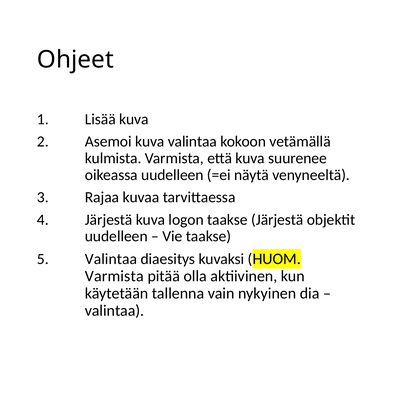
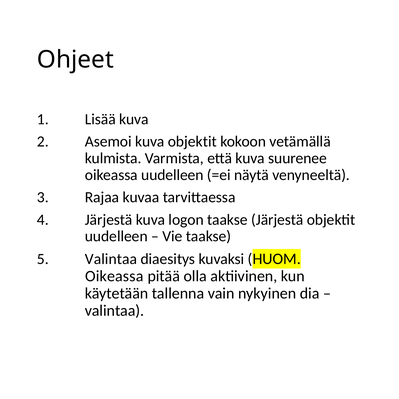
kuva valintaa: valintaa -> objektit (192, 142)
Varmista: Varmista -> Oikeassa (114, 276)
